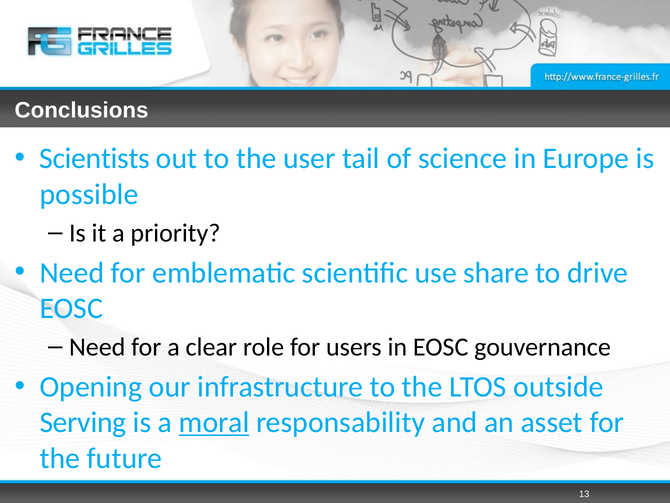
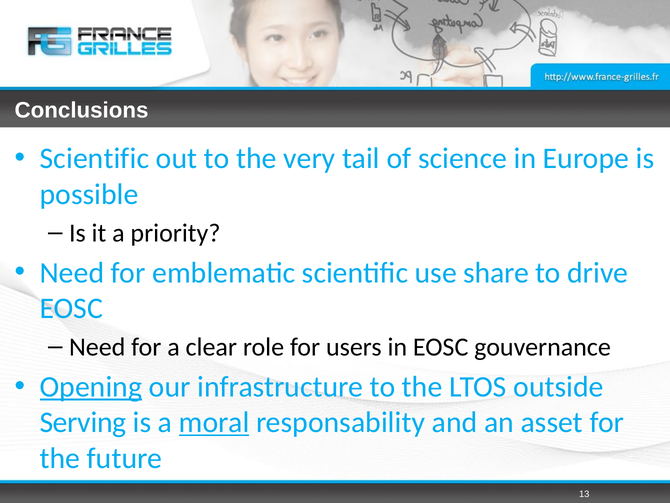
Scientists: Scientists -> Scientific (94, 158)
user: user -> very (309, 158)
Opening underline: none -> present (91, 386)
